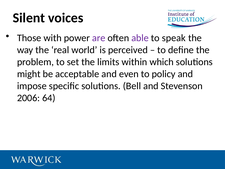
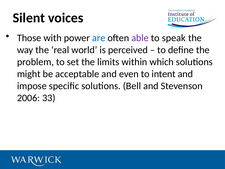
are colour: purple -> blue (99, 38)
policy: policy -> intent (164, 74)
64: 64 -> 33 (49, 98)
